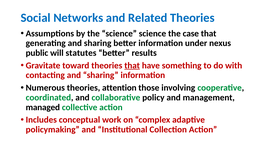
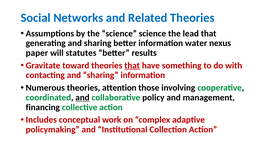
case: case -> lead (191, 34)
under: under -> water (196, 43)
public: public -> paper (37, 53)
and underline: none -> present (82, 98)
managed: managed -> financing (43, 108)
